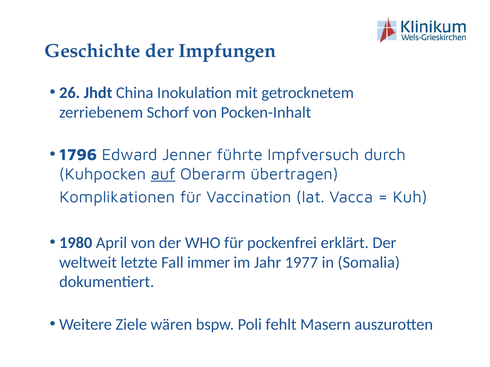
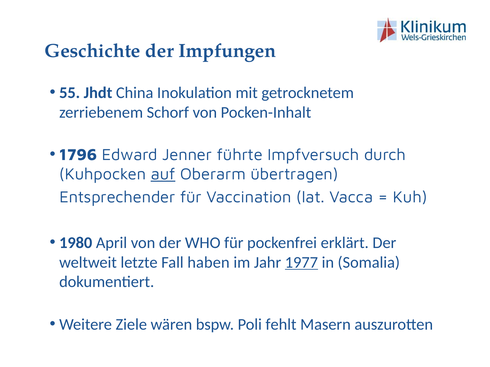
26: 26 -> 55 (70, 93)
Komplikationen: Komplikationen -> Entsprechender (117, 197)
immer: immer -> haben (208, 263)
1977 underline: none -> present (301, 263)
